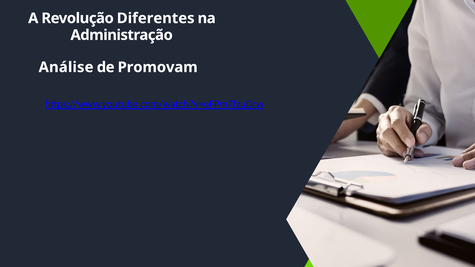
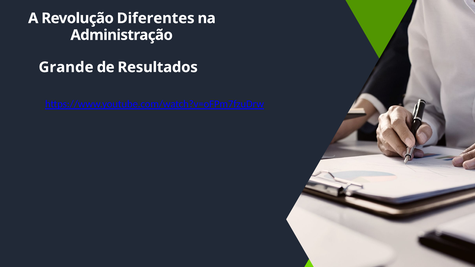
Análise: Análise -> Grande (66, 67)
Promovam: Promovam -> Resultados (158, 67)
